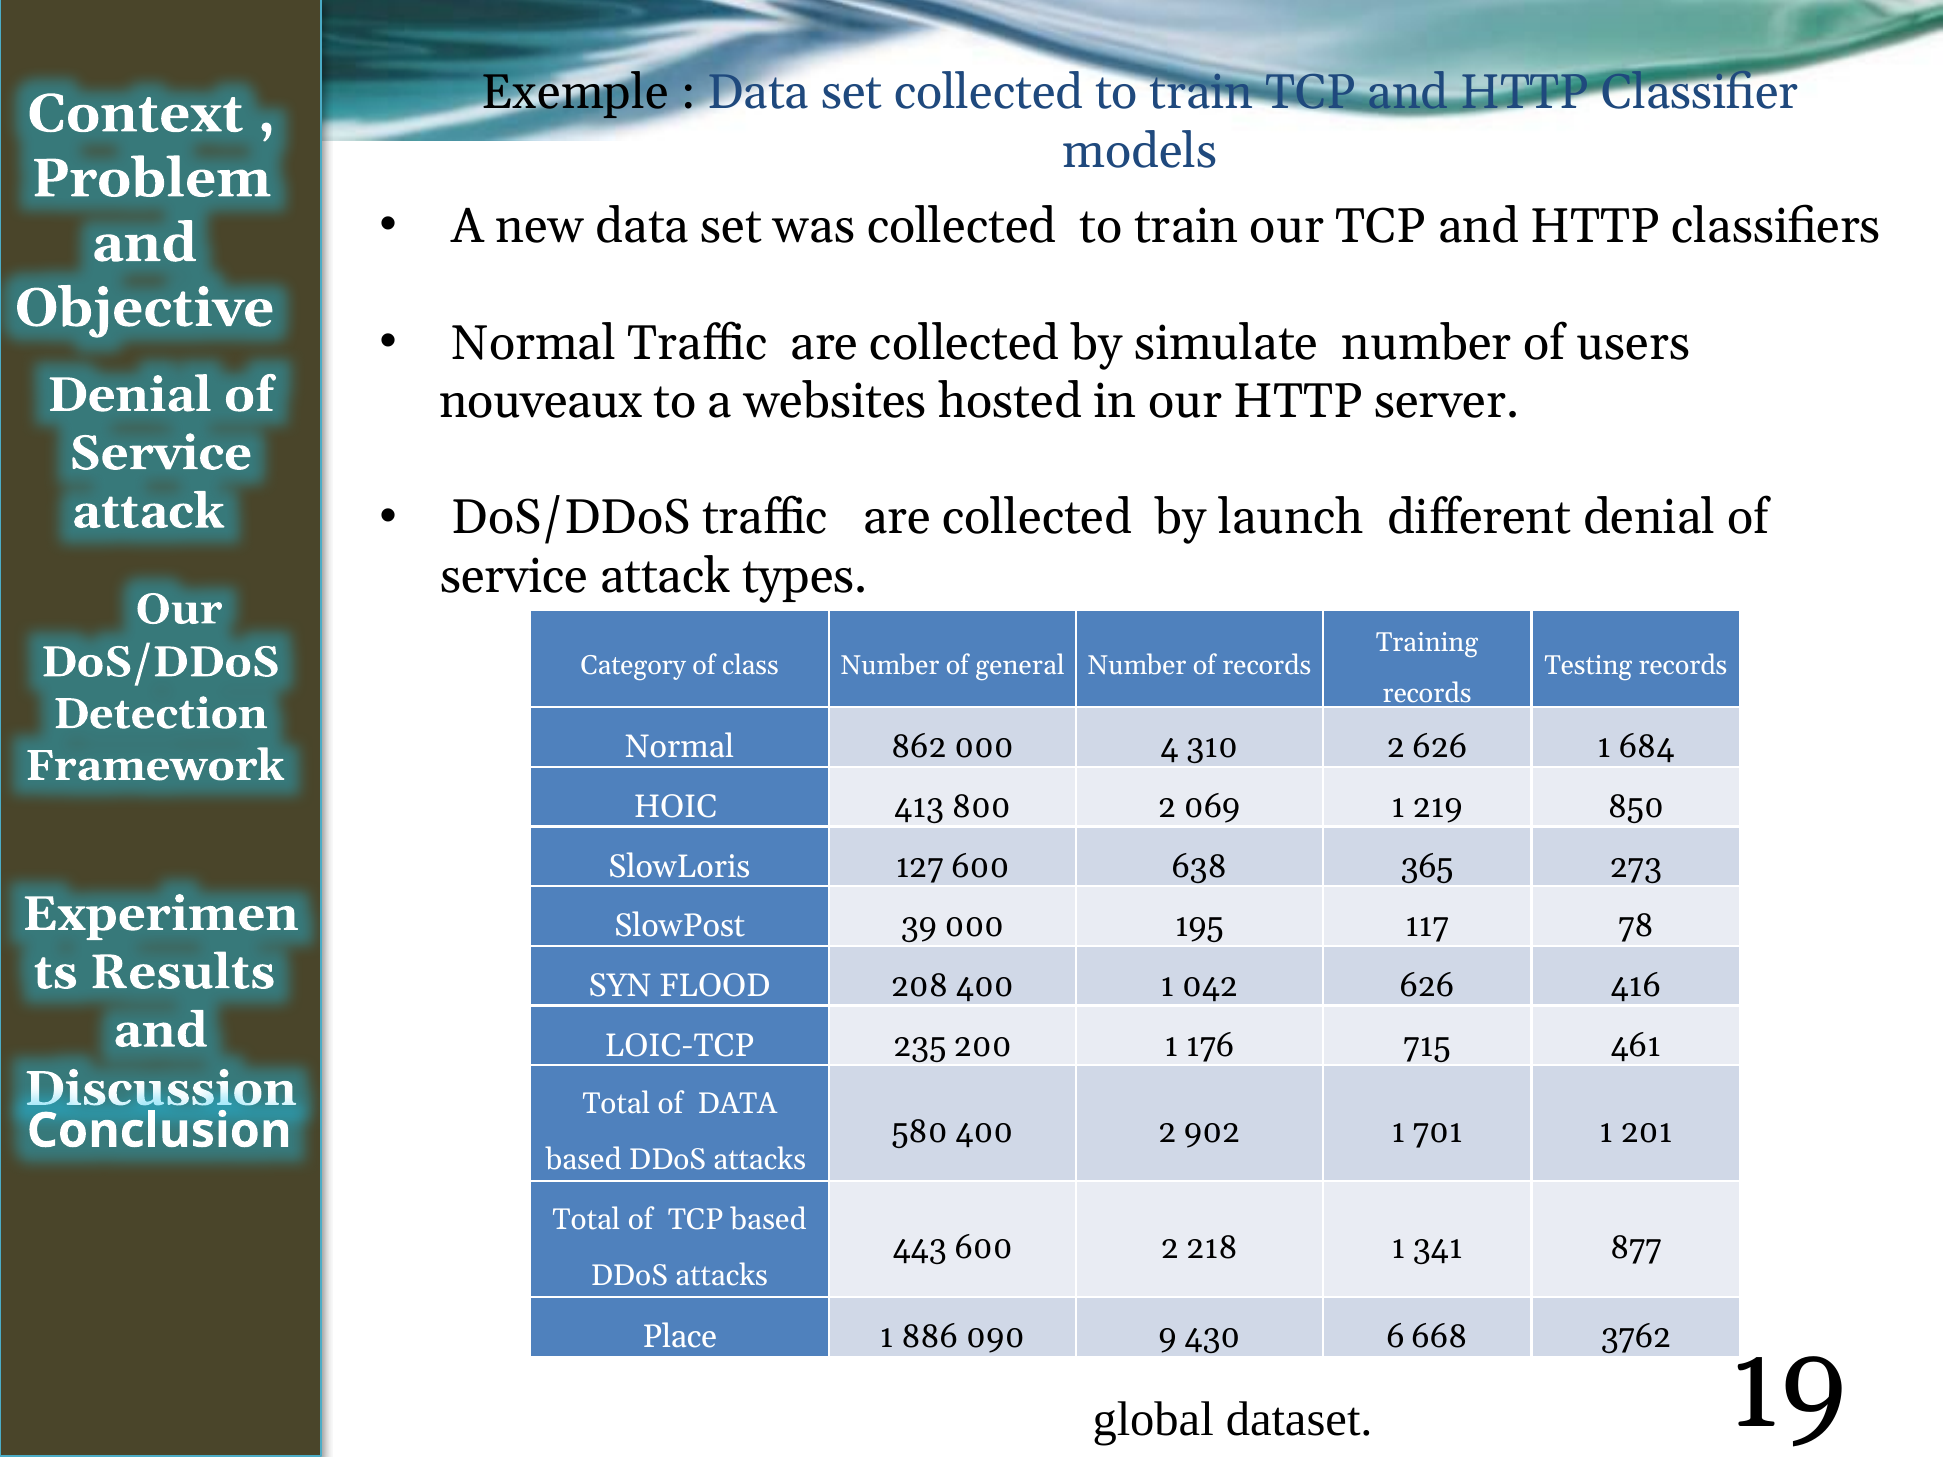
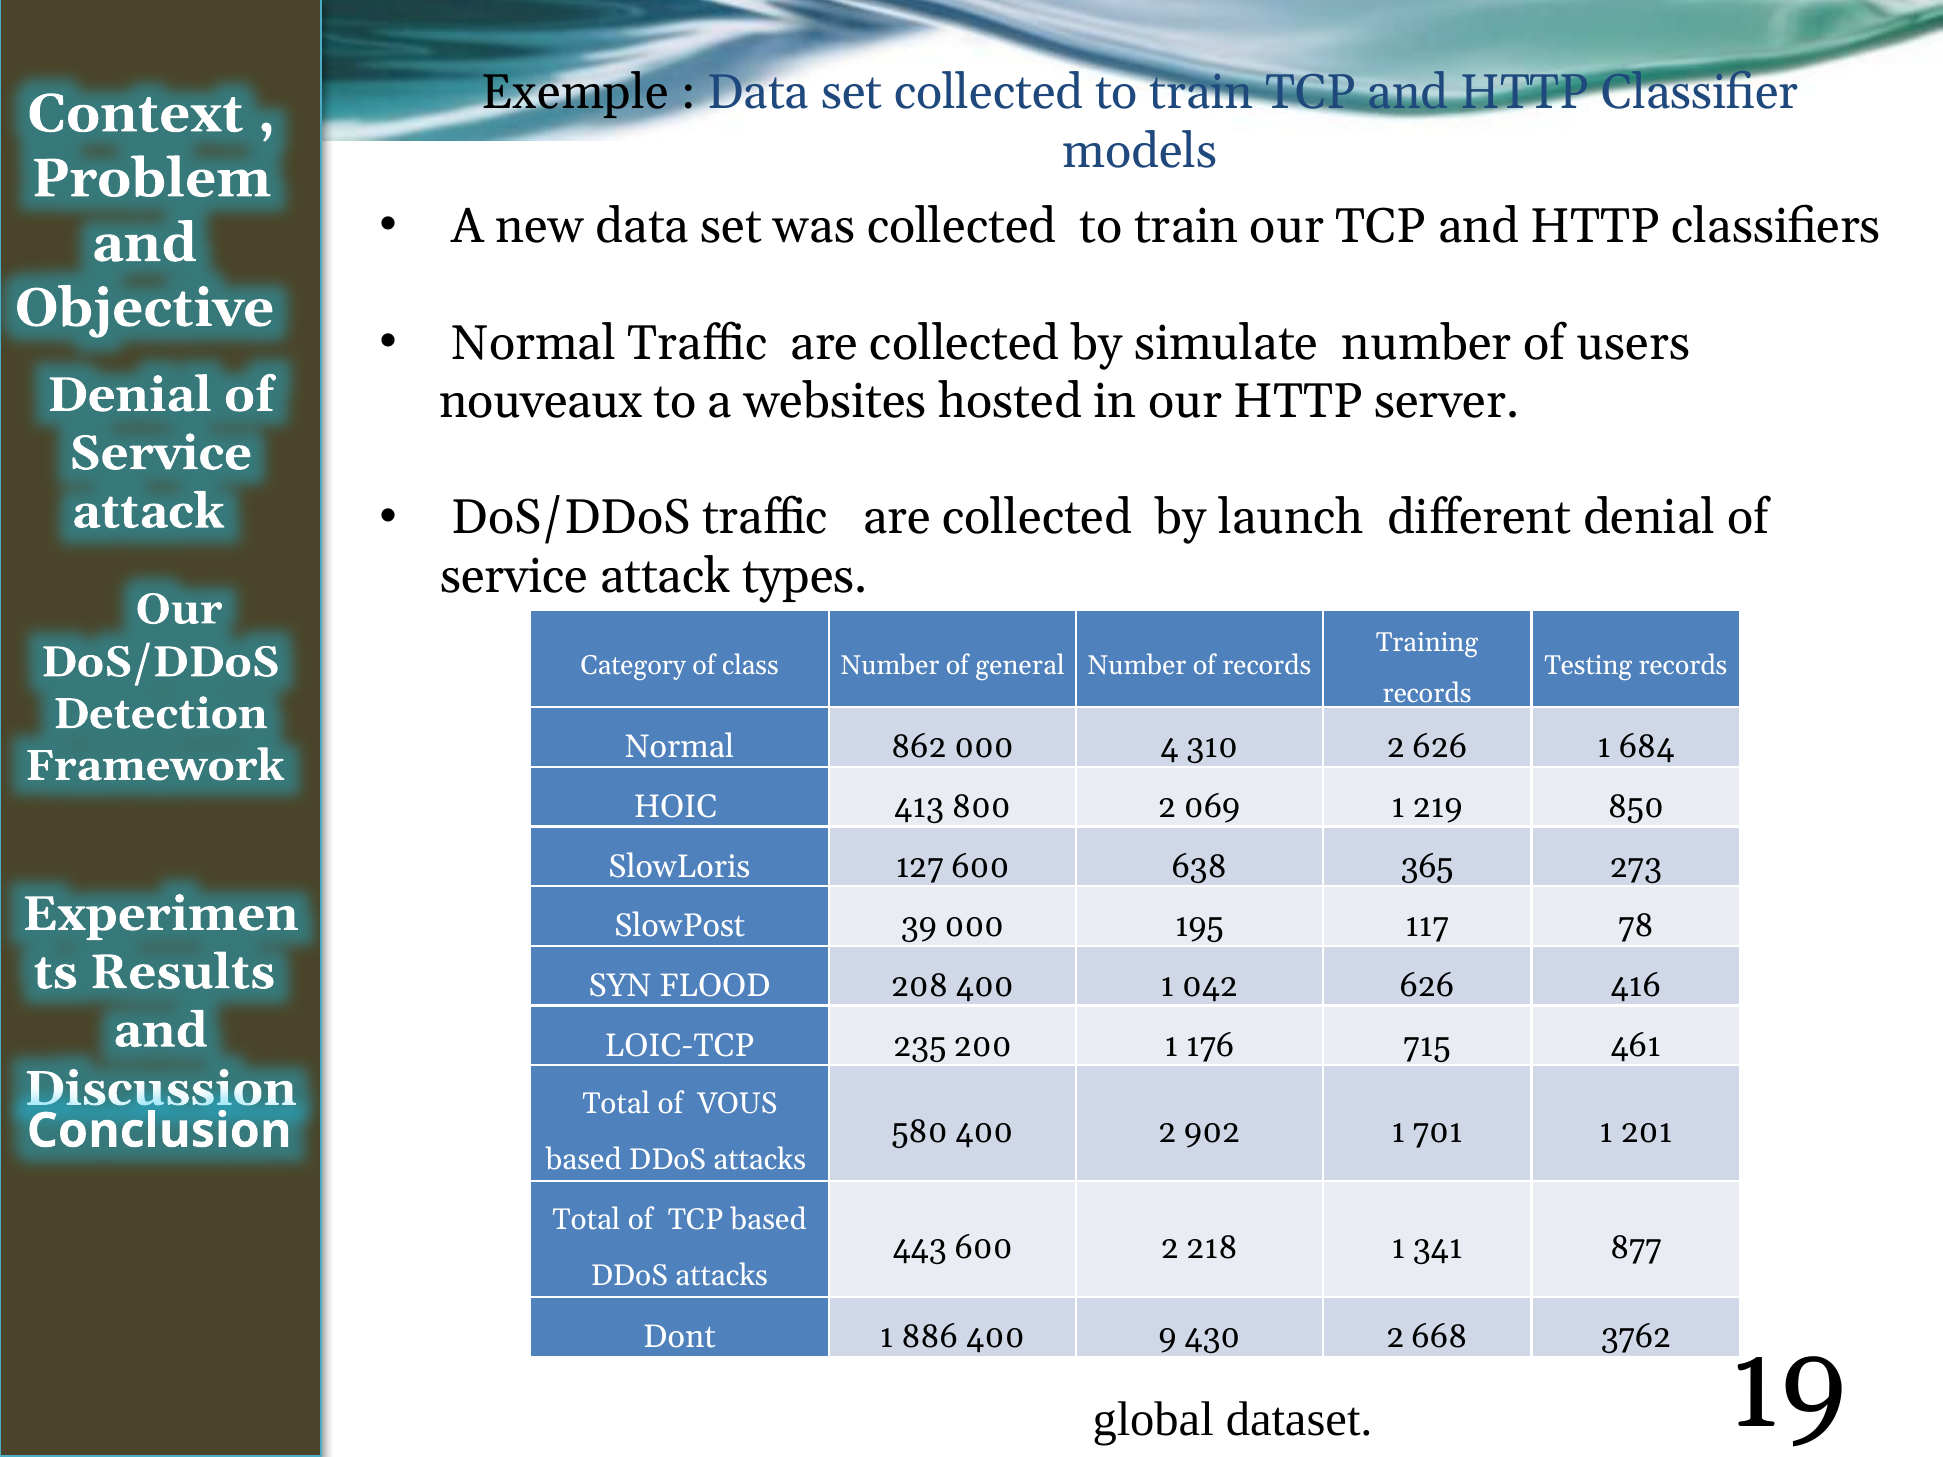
of DATA: DATA -> VOUS (737, 1103)
Place: Place -> Dont (679, 1337)
886 090: 090 -> 400 (995, 1337)
430 6: 6 -> 2 (1396, 1337)
